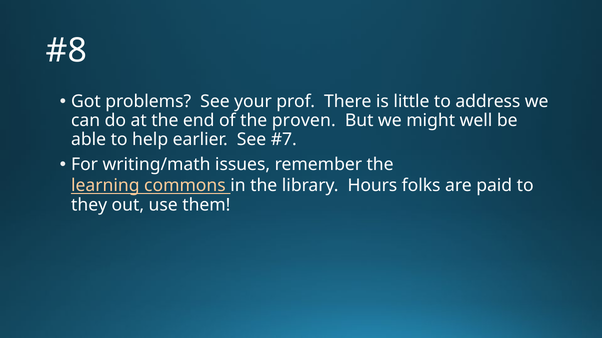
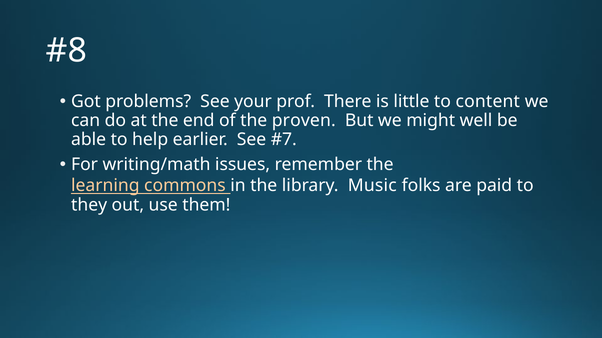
address: address -> content (488, 102)
Hours: Hours -> Music (372, 186)
